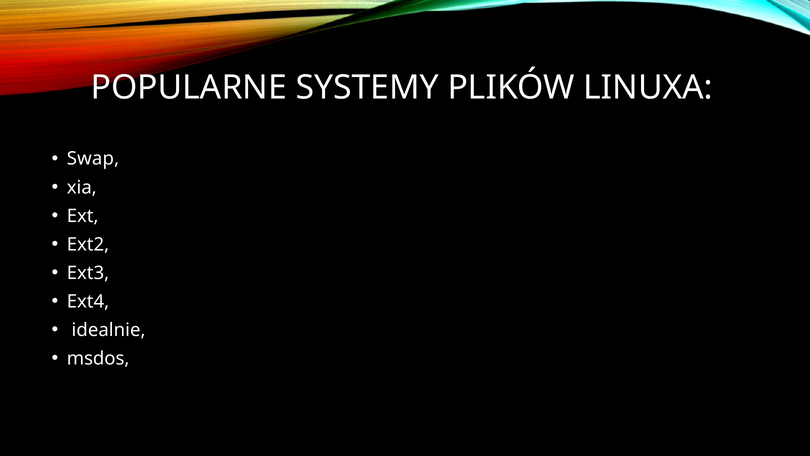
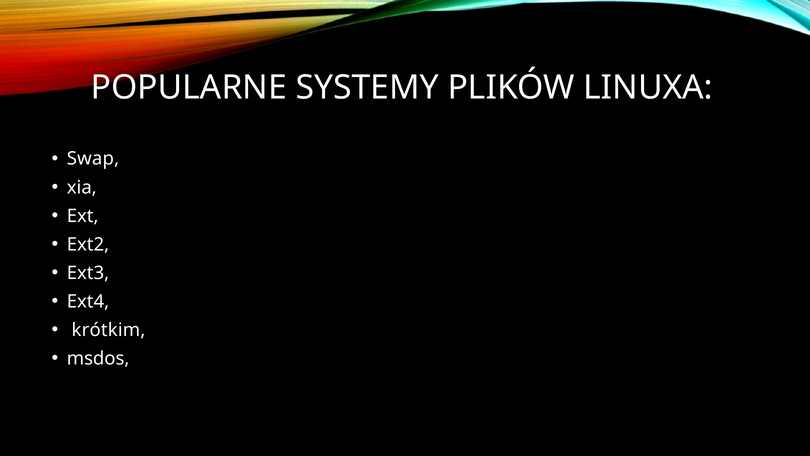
idealnie: idealnie -> krótkim (108, 330)
